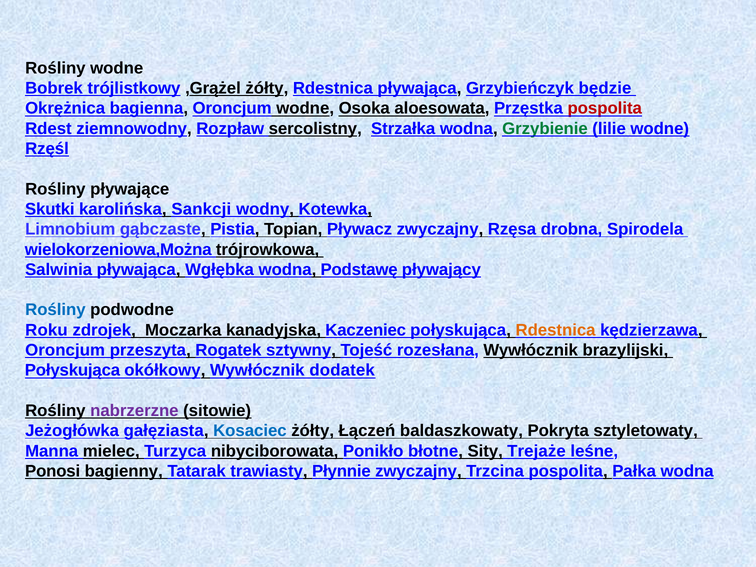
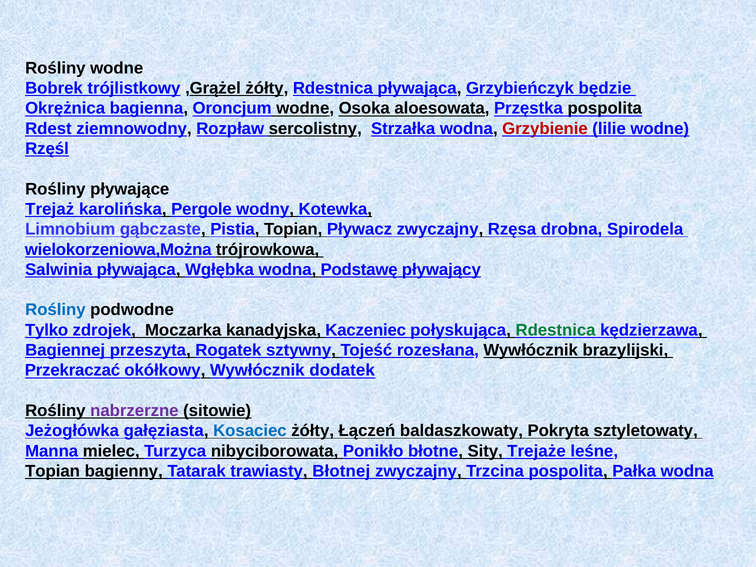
pospolita colour: red -> black (605, 108)
Grzybienie colour: green -> red (545, 129)
Skutki: Skutki -> Trejaż (50, 209)
Sankcji: Sankcji -> Pergole (201, 209)
Roku: Roku -> Tylko (47, 330)
Rdestnica colour: orange -> green (556, 330)
Oroncjum: Oroncjum -> Bagiennej (65, 350)
Połyskująca: Połyskująca -> Przekraczać (72, 370)
Ponosi: Ponosi -> Topian (53, 471)
Płynnie: Płynnie -> Błotnej (341, 471)
